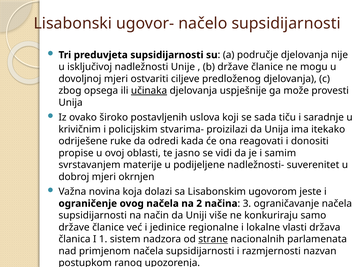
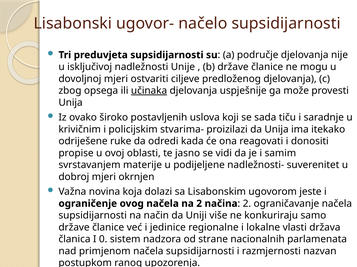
3: 3 -> 2 (247, 204)
1: 1 -> 0 (103, 240)
strane underline: present -> none (213, 240)
